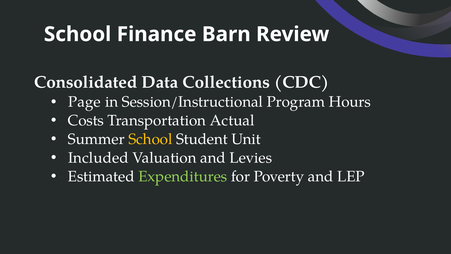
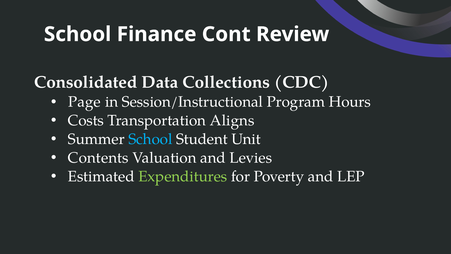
Barn: Barn -> Cont (226, 34)
Actual: Actual -> Aligns (232, 120)
School colour: yellow -> light blue (150, 139)
Included: Included -> Contents (98, 158)
